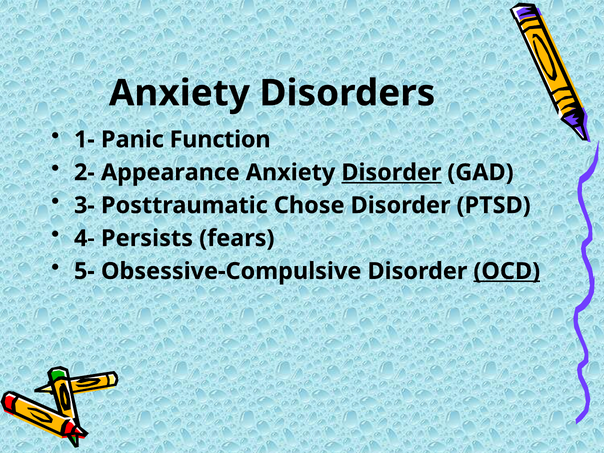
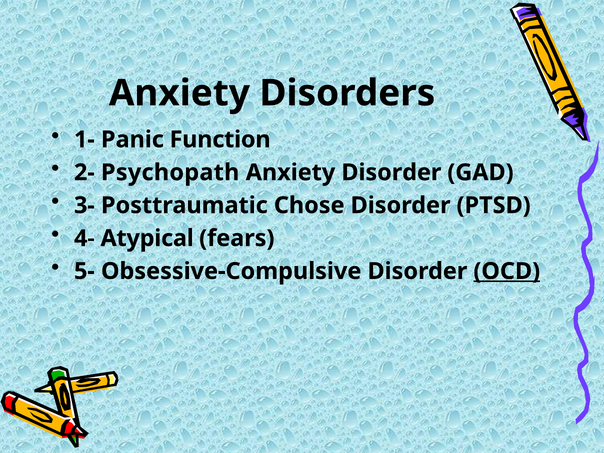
Appearance: Appearance -> Psychopath (170, 172)
Disorder underline: present -> none (391, 172)
Persists: Persists -> Atypical (147, 238)
